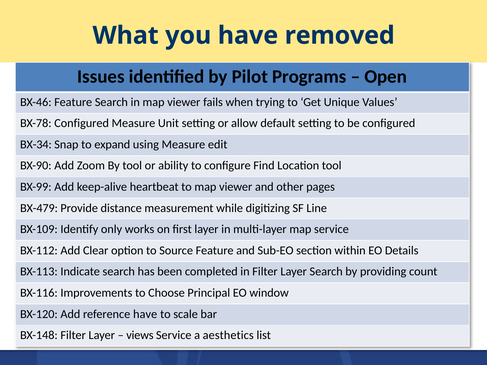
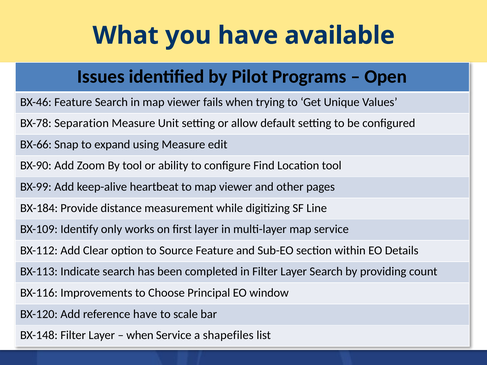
removed: removed -> available (340, 35)
BX-78 Configured: Configured -> Separation (82, 123)
BX-34: BX-34 -> BX-66 (36, 145)
BX-479: BX-479 -> BX-184 (39, 208)
views: views -> when (140, 335)
aesthetics: aesthetics -> shapefiles (228, 335)
